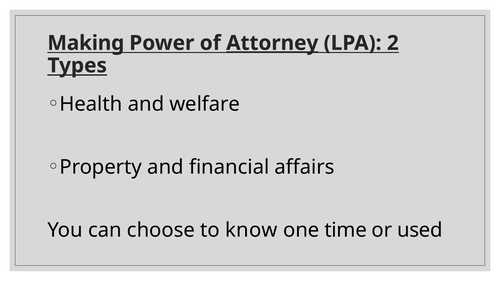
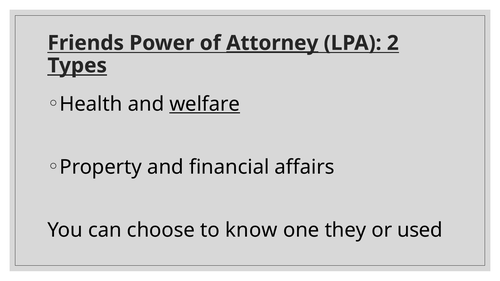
Making: Making -> Friends (86, 43)
welfare underline: none -> present (205, 104)
time: time -> they (345, 230)
